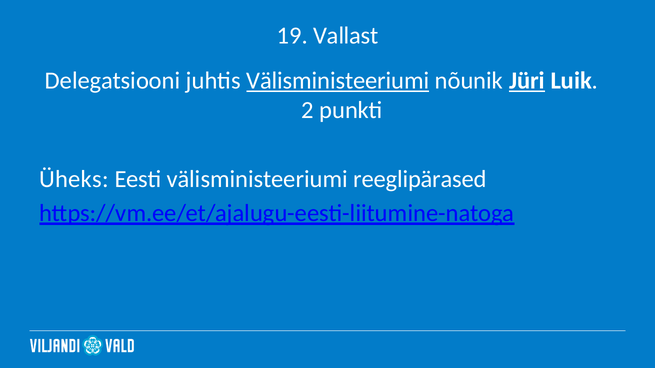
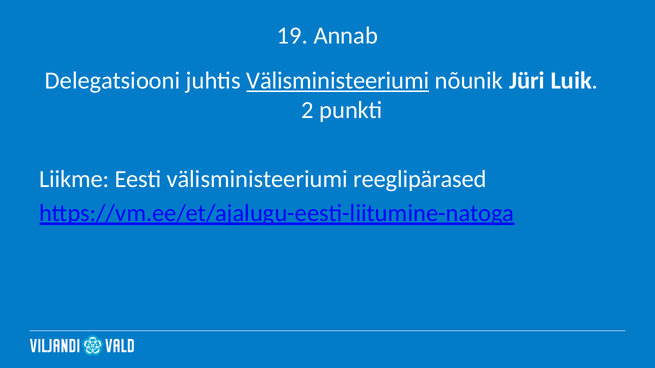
Vallast: Vallast -> Annab (346, 36)
Jüri underline: present -> none (527, 81)
Üheks: Üheks -> Liikme (74, 179)
